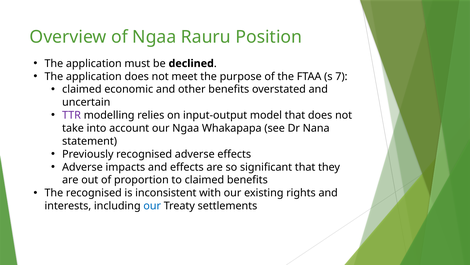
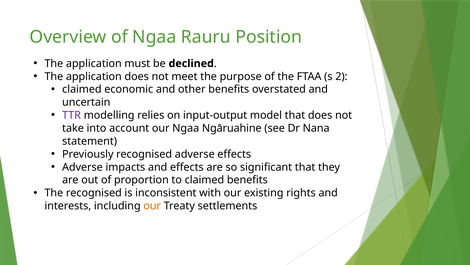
7: 7 -> 2 (341, 76)
Whakapapa: Whakapapa -> Ngāruahine (232, 128)
our colour: blue -> orange (152, 205)
